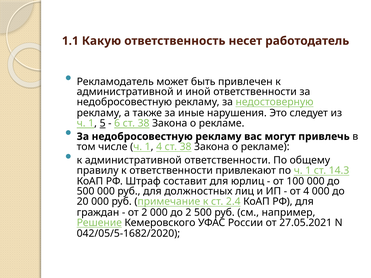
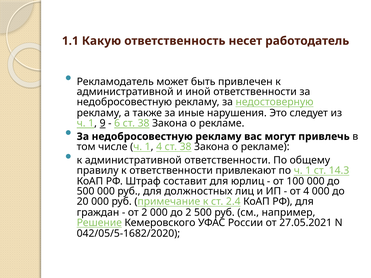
5: 5 -> 9 (103, 123)
